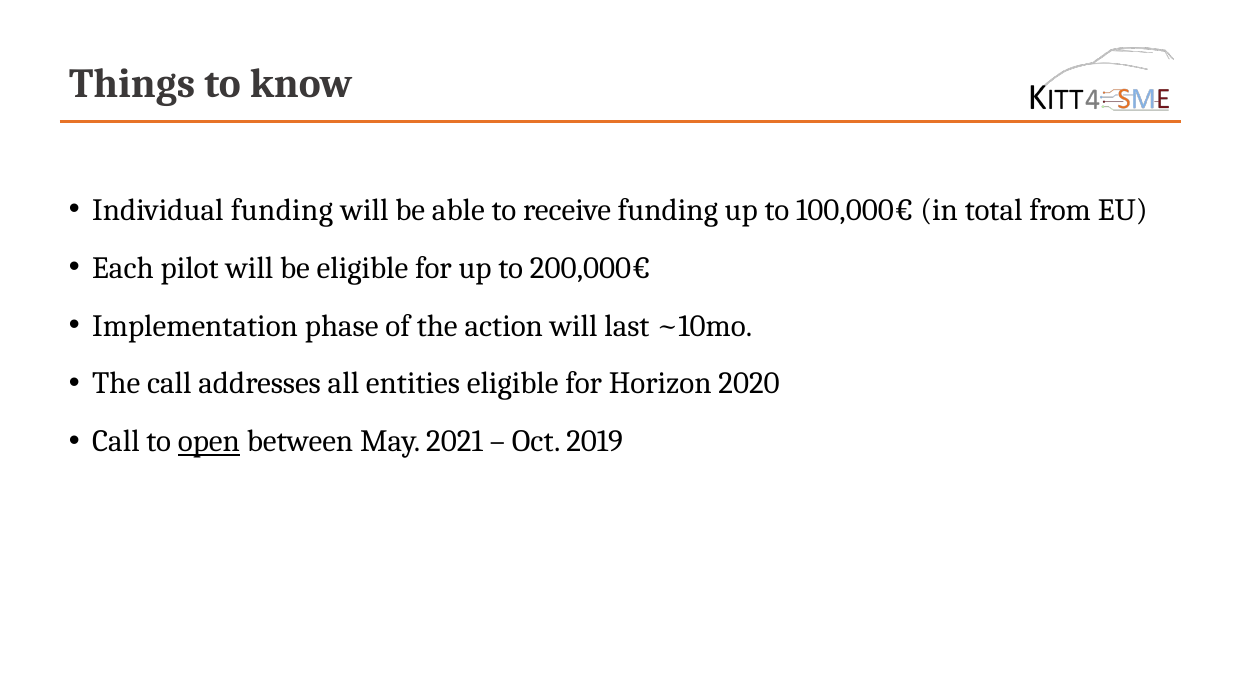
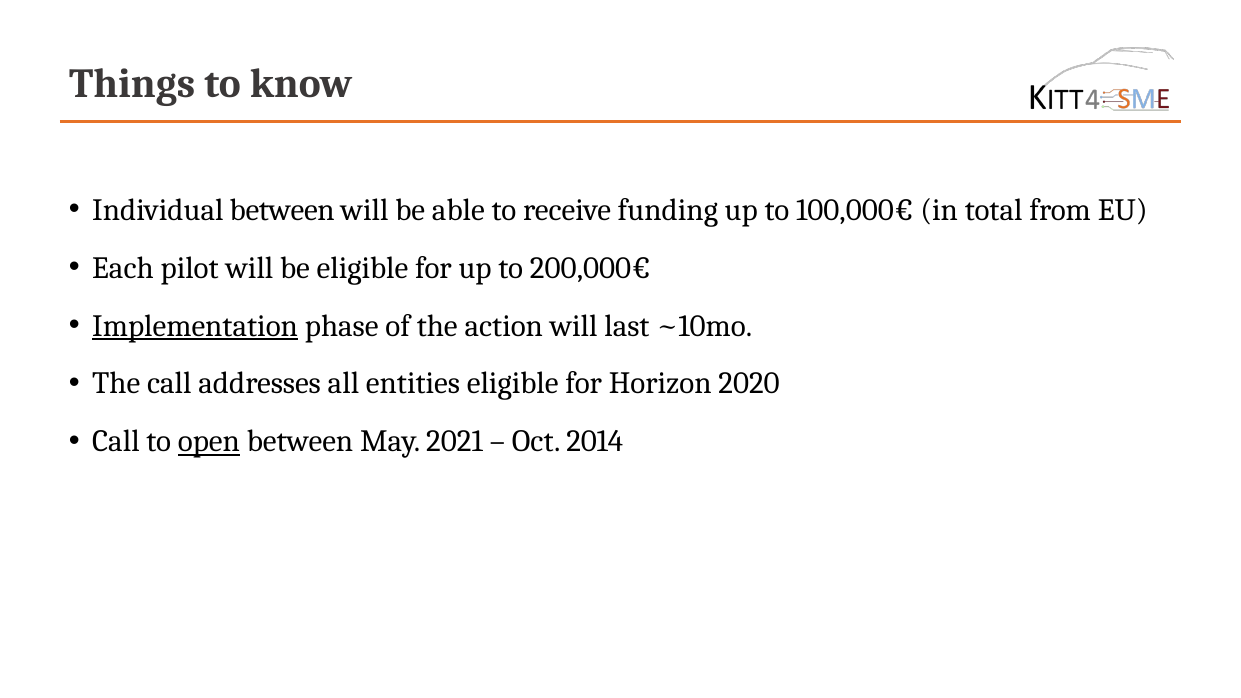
Individual funding: funding -> between (282, 210)
Implementation underline: none -> present (195, 326)
2019: 2019 -> 2014 (595, 442)
